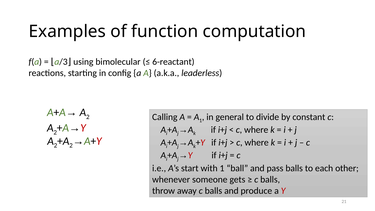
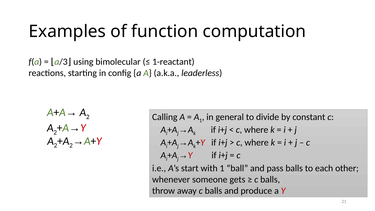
6-reactant: 6-reactant -> 1-reactant (173, 62)
